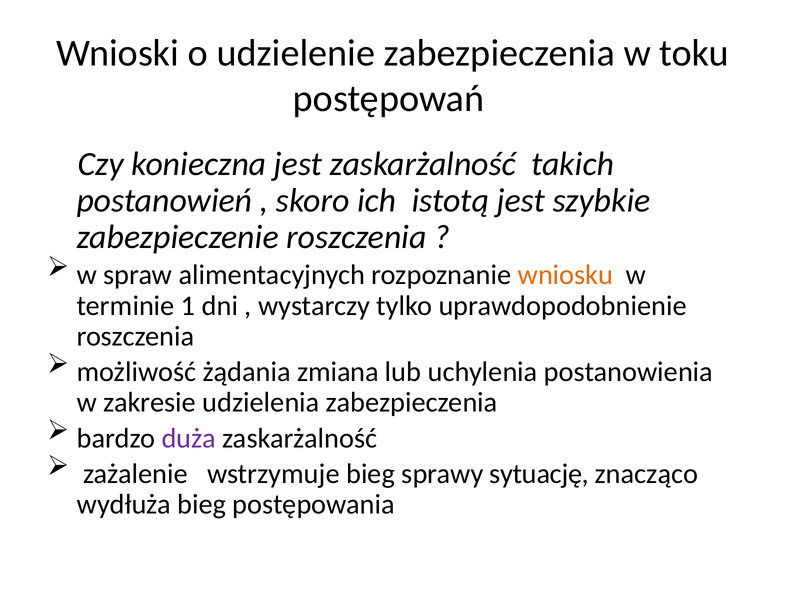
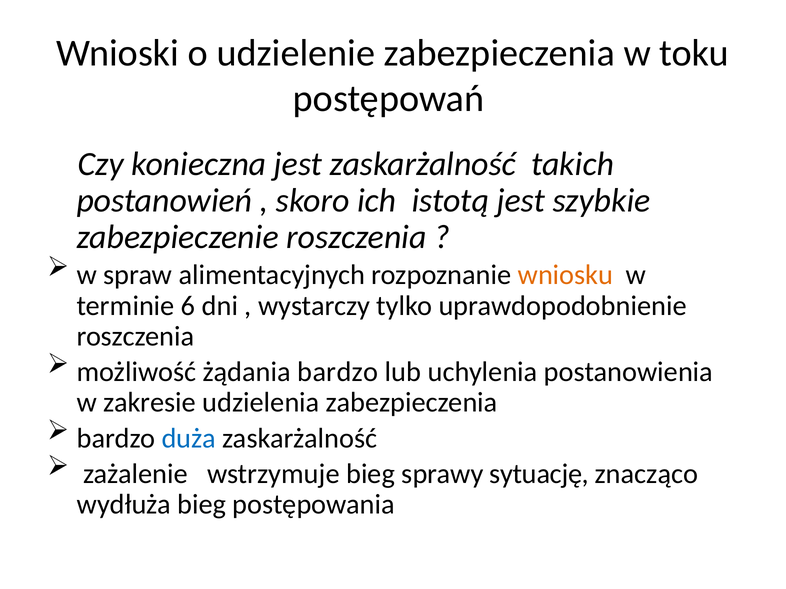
1: 1 -> 6 (188, 306)
żądania zmiana: zmiana -> bardzo (338, 372)
duża colour: purple -> blue (189, 439)
